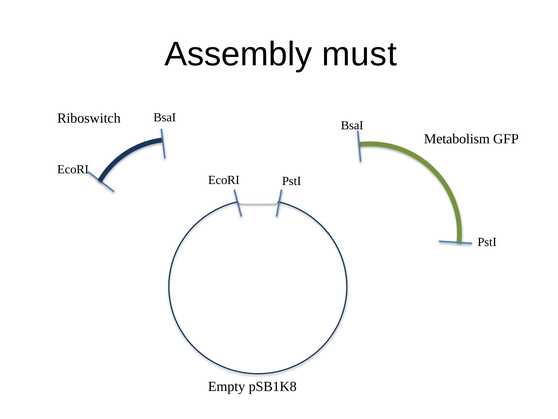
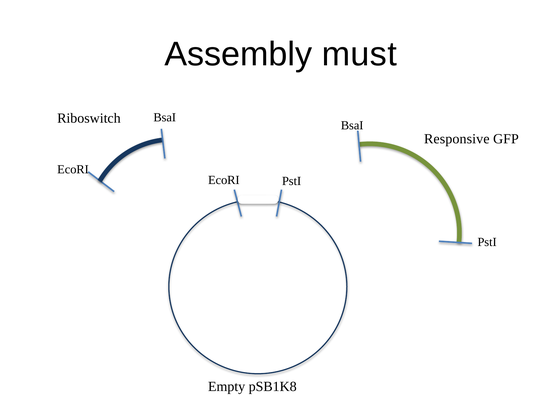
Metabolism: Metabolism -> Responsive (457, 139)
